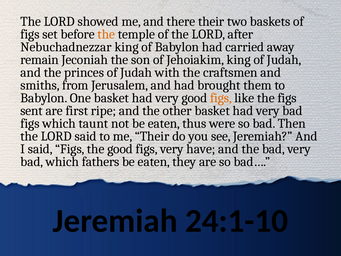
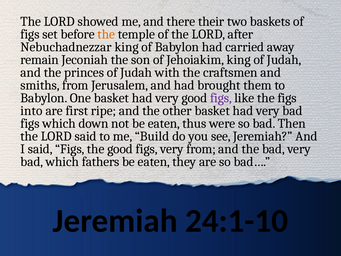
figs colour: orange -> purple (221, 98)
sent: sent -> into (31, 111)
taunt: taunt -> down (94, 123)
me Their: Their -> Build (152, 136)
very have: have -> from (201, 149)
